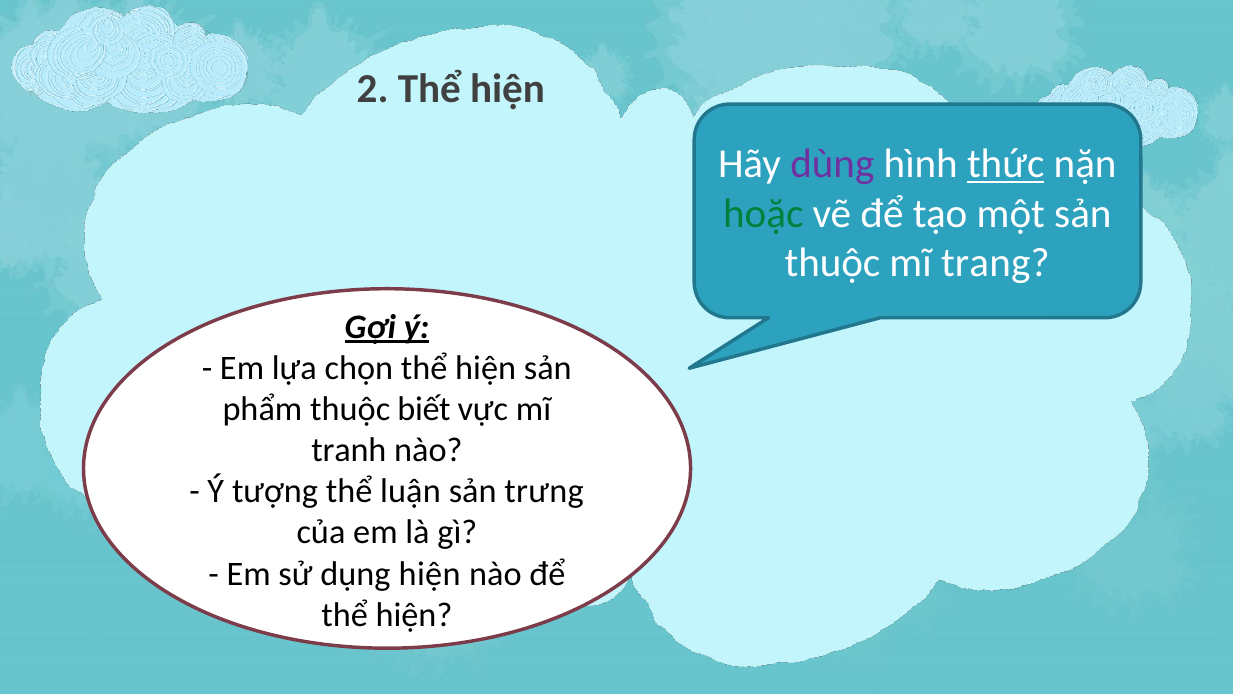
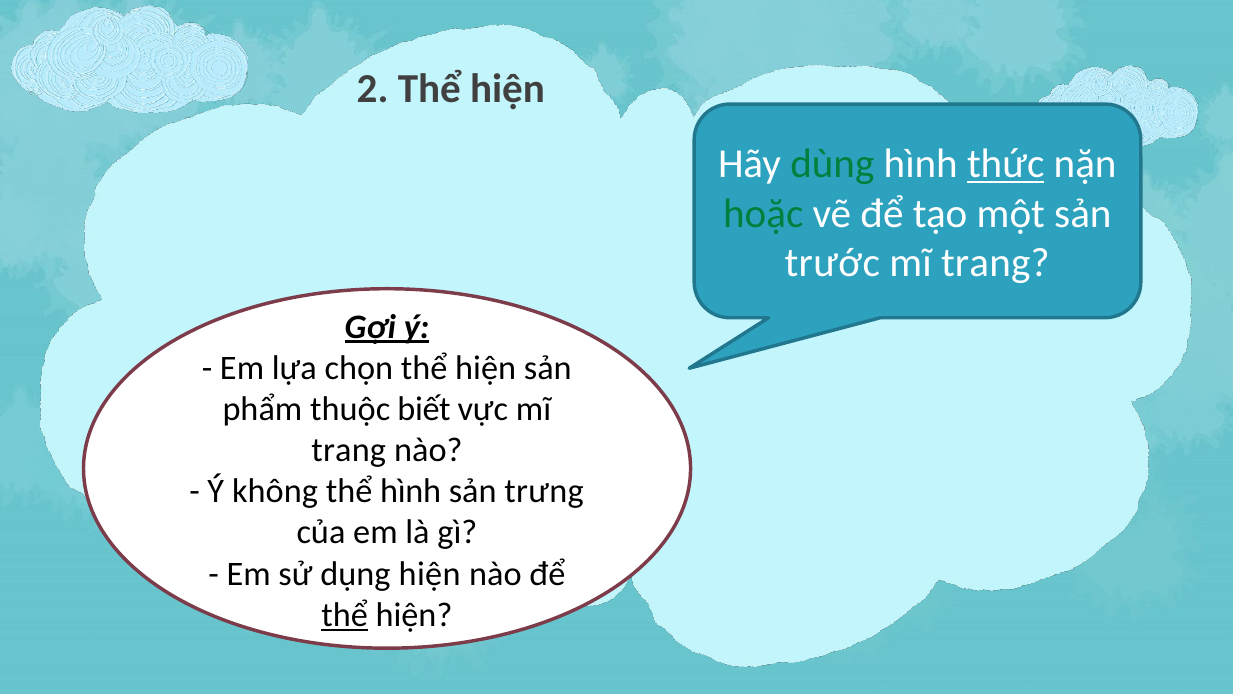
dùng colour: purple -> green (832, 164)
thuộc: thuộc -> trước (832, 263)
tranh: tranh -> trang (349, 450)
tượng: tượng -> không (275, 491)
thể luận: luận -> hình (411, 491)
thể underline: none -> present (345, 614)
